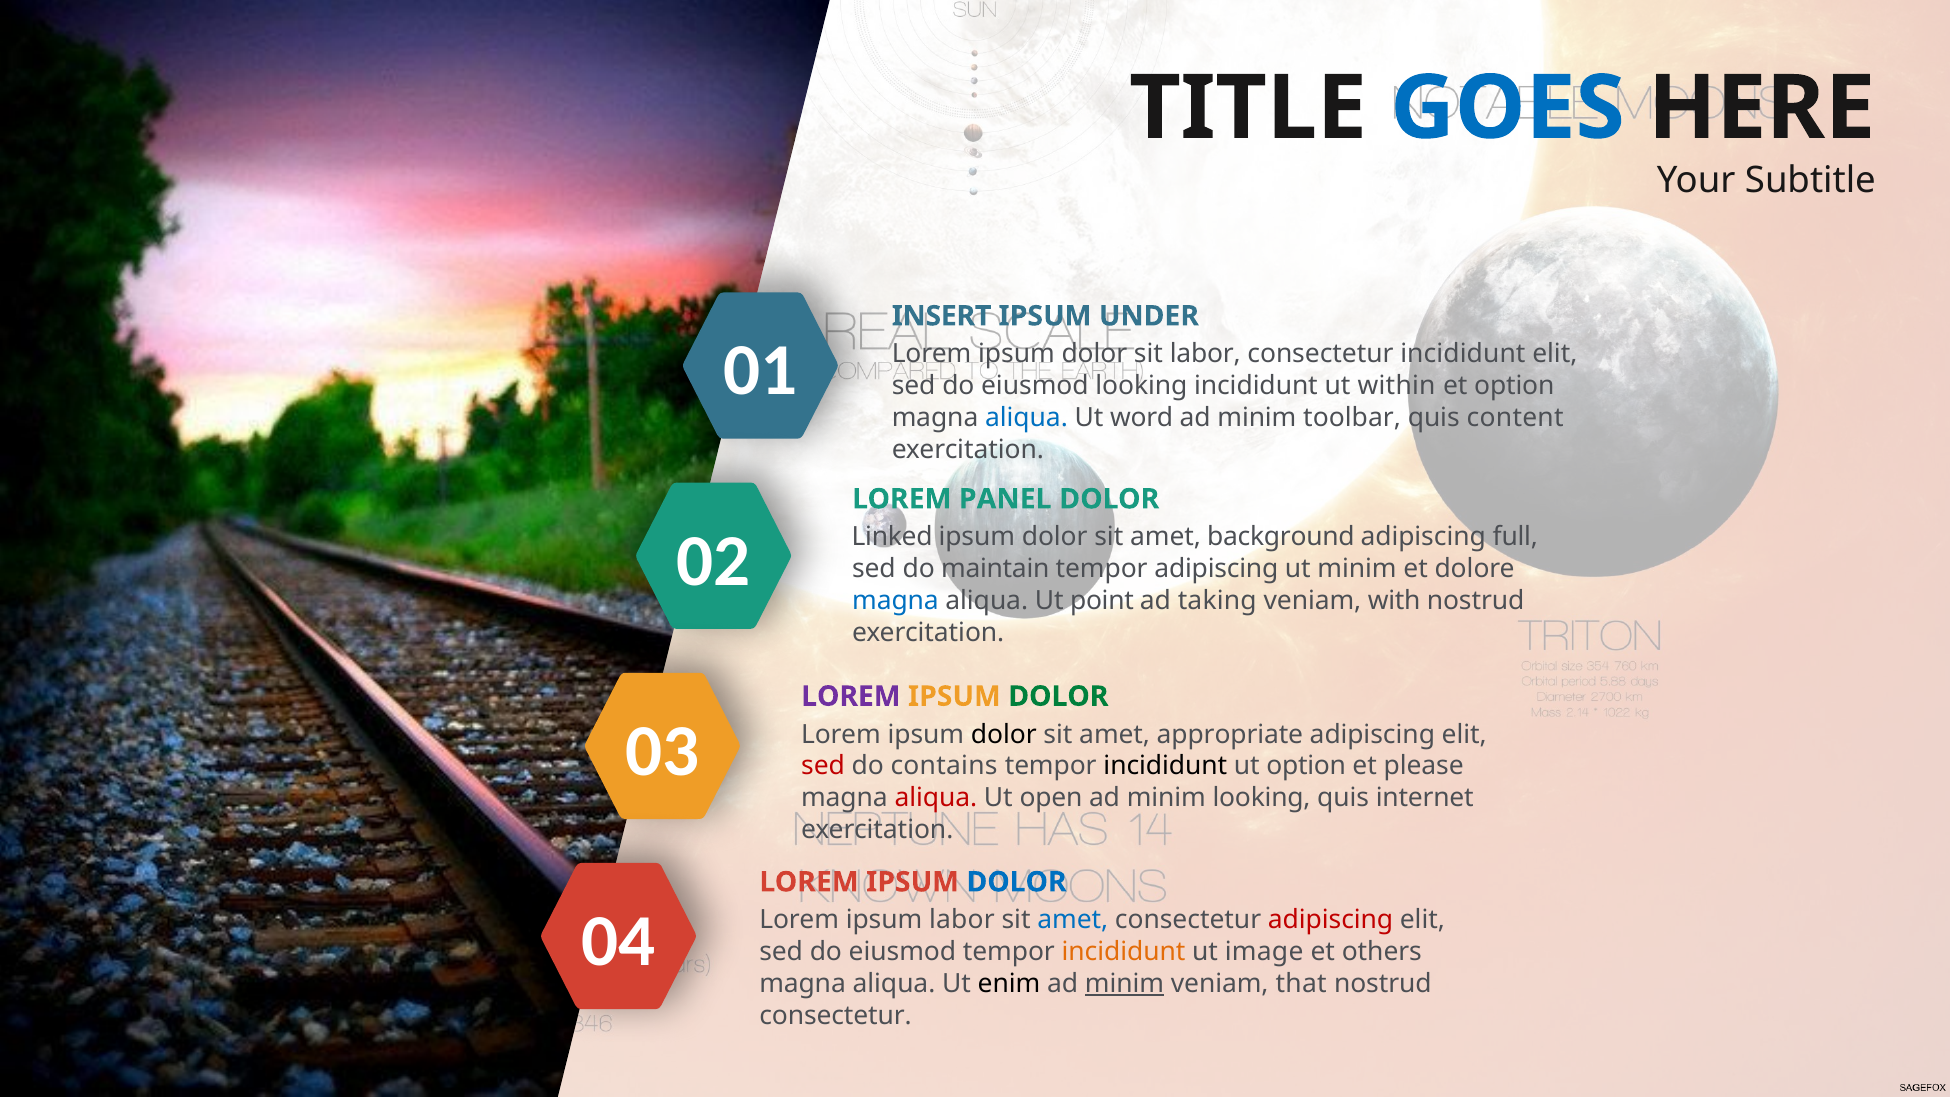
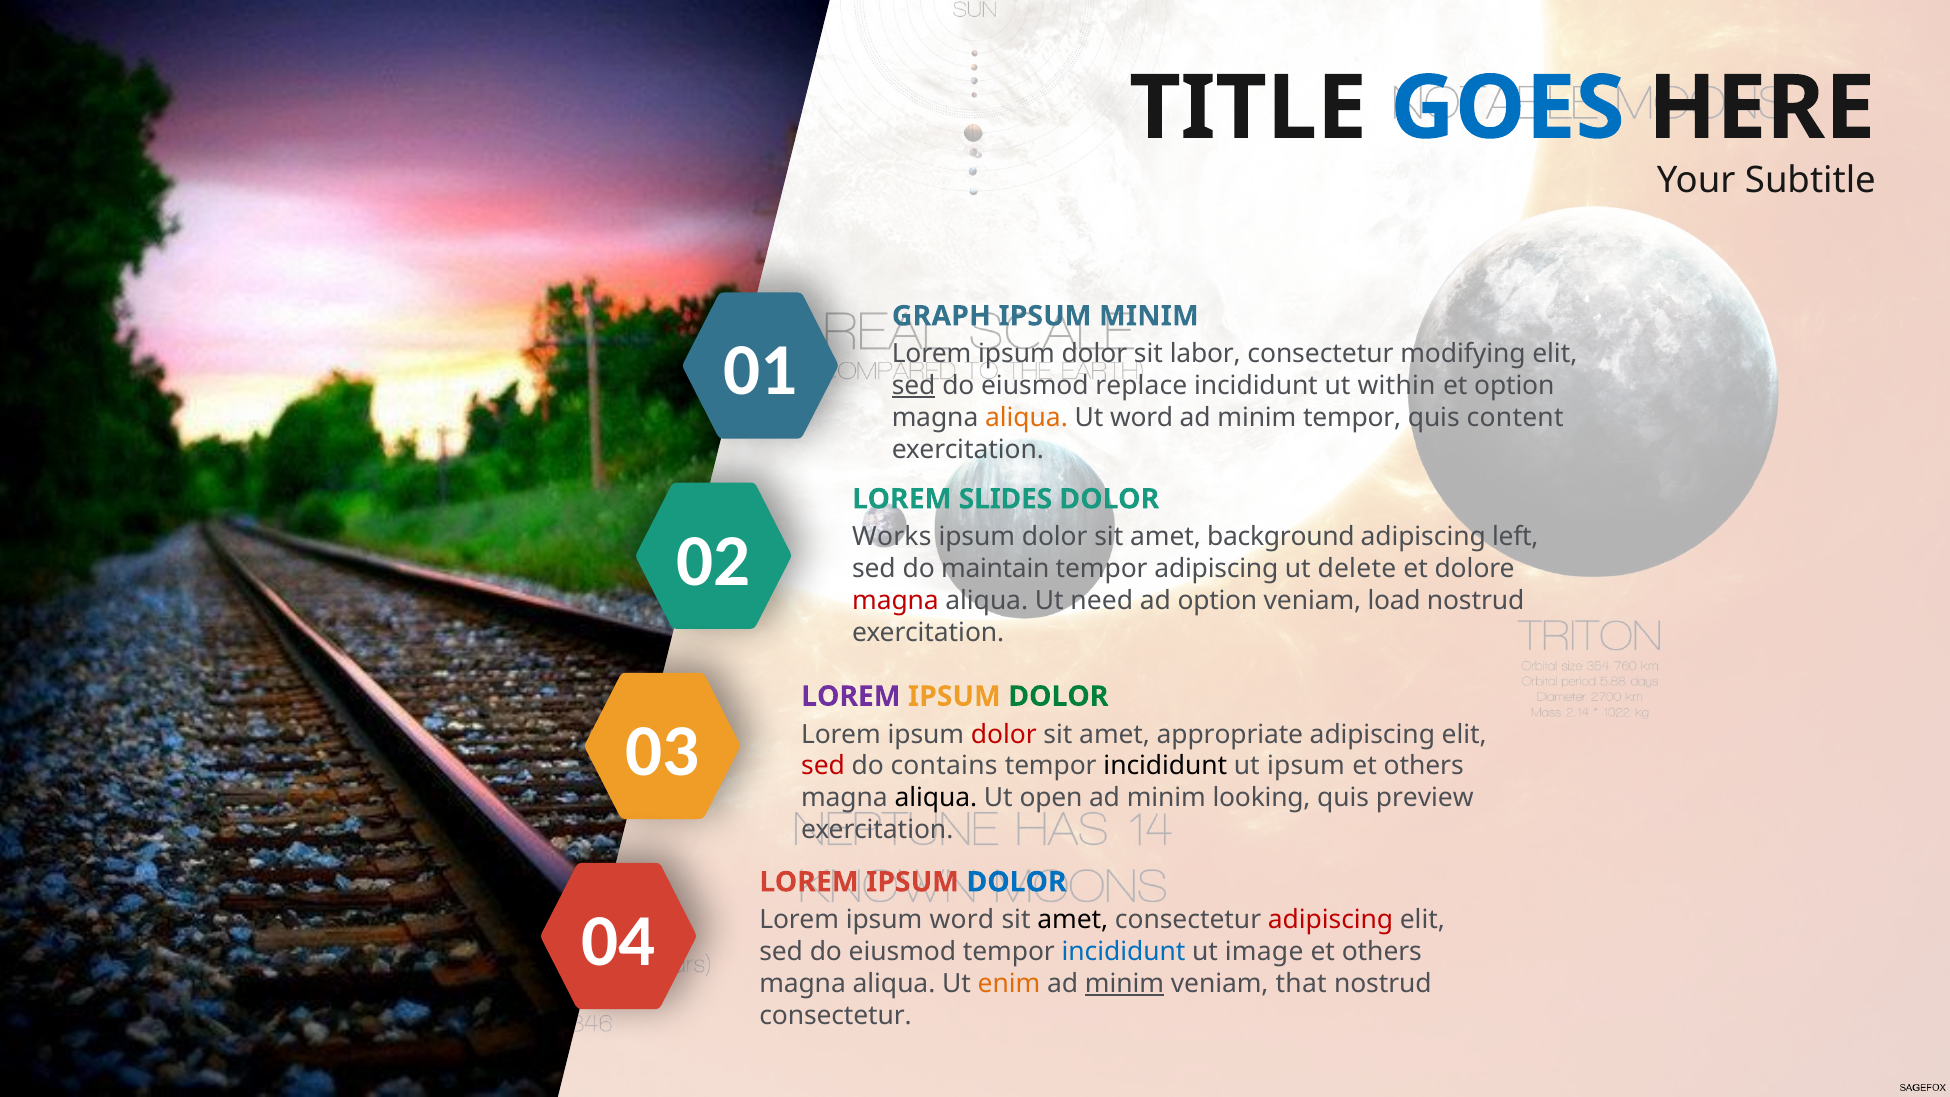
INSERT: INSERT -> GRAPH (941, 316)
IPSUM UNDER: UNDER -> MINIM (1149, 316)
consectetur incididunt: incididunt -> modifying (1463, 354)
sed underline: none -> present (914, 386)
eiusmod looking: looking -> replace (1141, 386)
aliqua colour: blue -> orange (1026, 418)
minim toolbar: toolbar -> tempor (1352, 418)
PANEL: PANEL -> SLIDES (1005, 499)
Linked: Linked -> Works (892, 537)
full: full -> left (1515, 537)
ut minim: minim -> delete (1357, 569)
magna colour: blue -> red (895, 601)
point: point -> need (1102, 601)
ad taking: taking -> option (1217, 601)
with: with -> load (1394, 601)
dolor colour: black -> red (1004, 734)
ut option: option -> ipsum (1306, 766)
please: please -> others (1424, 766)
aliqua colour: red -> black (936, 798)
internet: internet -> preview (1425, 798)
ipsum labor: labor -> word (962, 920)
amet colour: blue -> black (1073, 920)
incididunt colour: orange -> blue (1124, 952)
enim colour: black -> orange (1009, 984)
